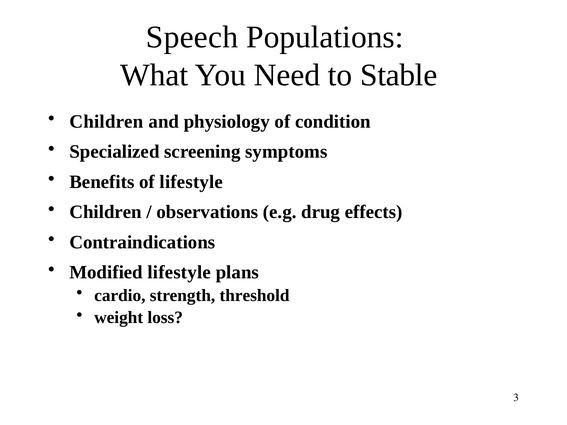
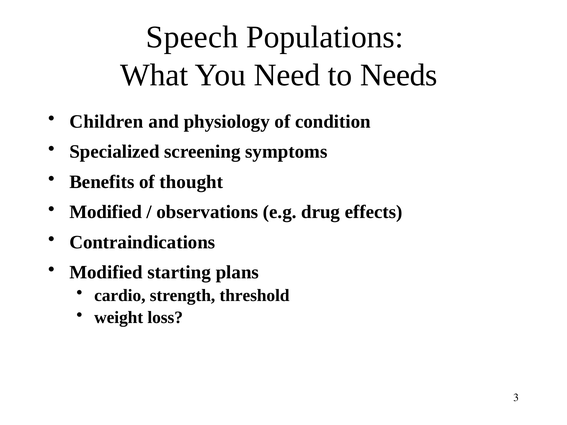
Stable: Stable -> Needs (399, 75)
of lifestyle: lifestyle -> thought (191, 182)
Children: Children -> Modified (106, 212)
Modified lifestyle: lifestyle -> starting (179, 273)
